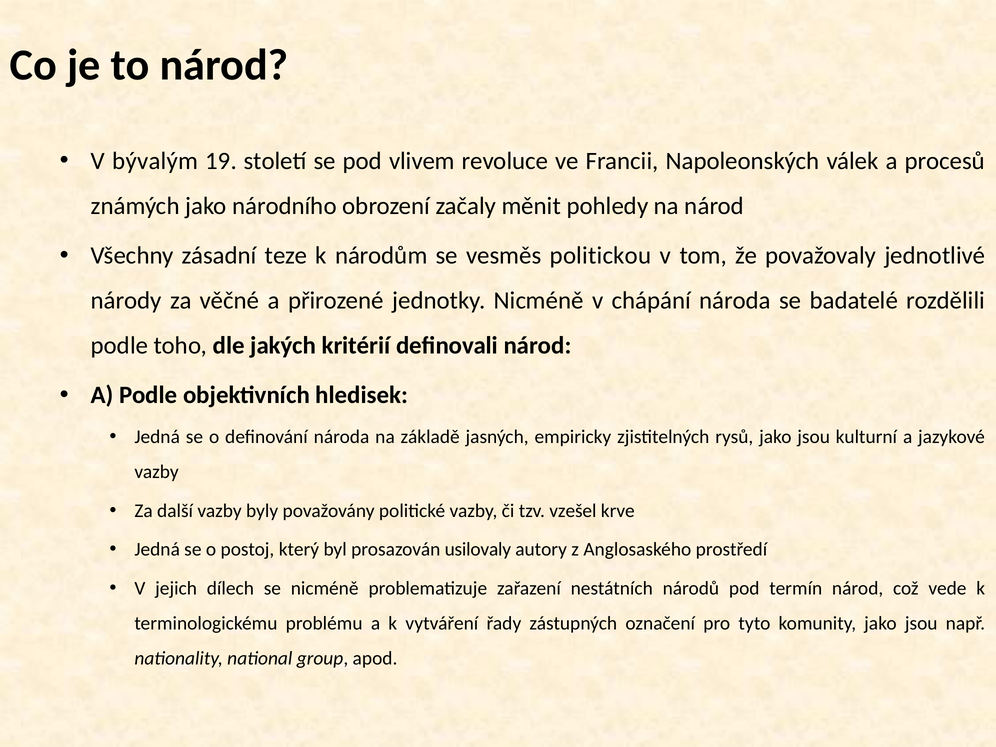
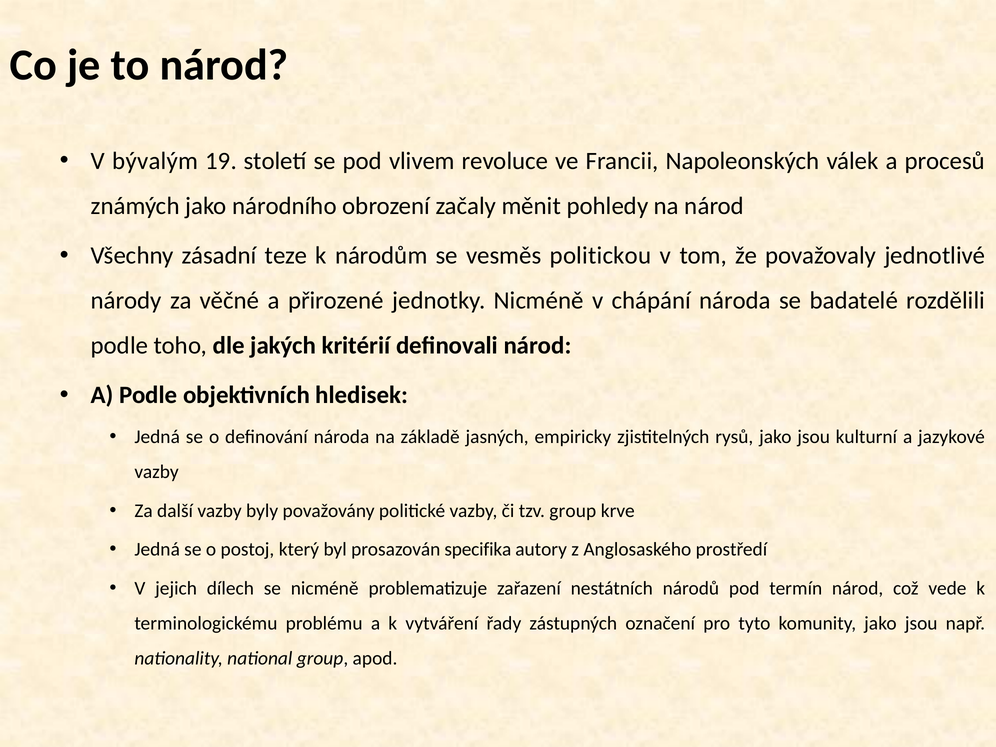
tzv vzešel: vzešel -> group (573, 511)
usilovaly: usilovaly -> specifika (478, 549)
